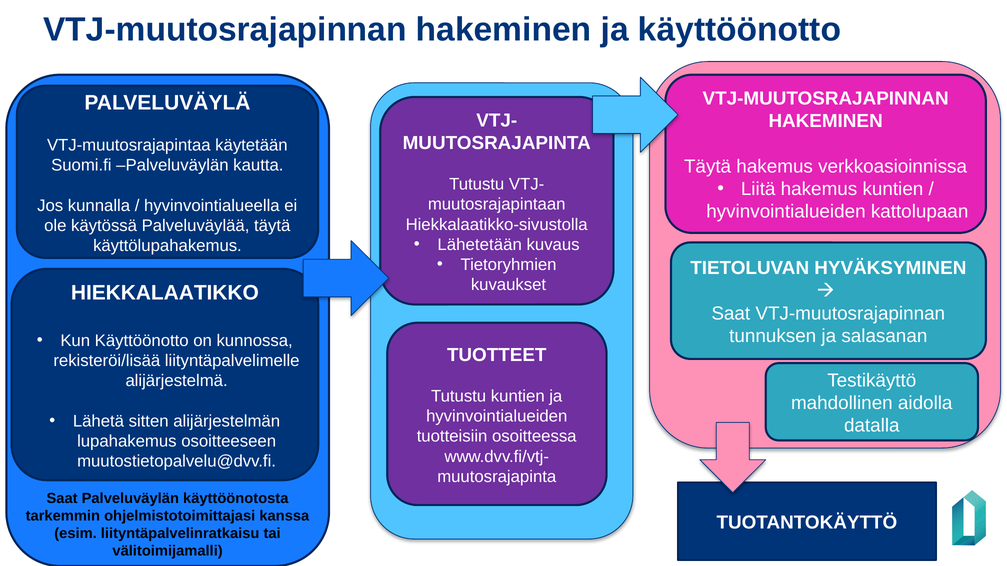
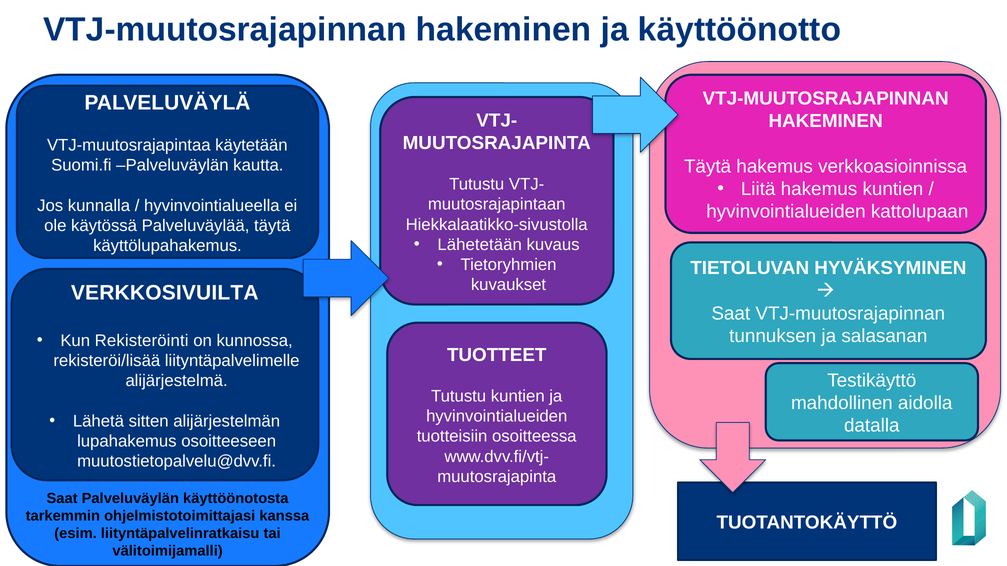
HIEKKALAATIKKO: HIEKKALAATIKKO -> VERKKOSIVUILTA (165, 293)
Kun Käyttöönotto: Käyttöönotto -> Rekisteröinti (142, 341)
